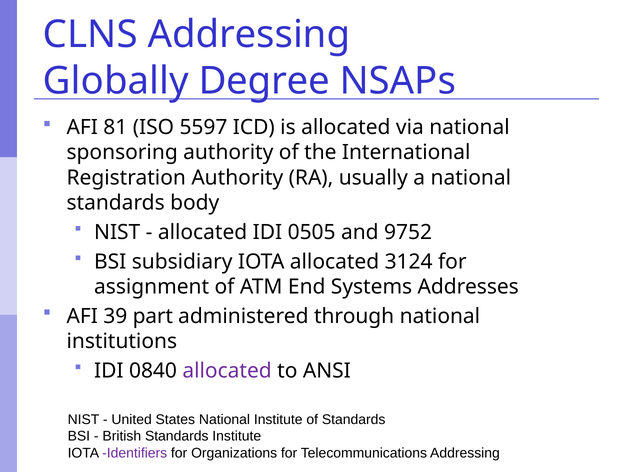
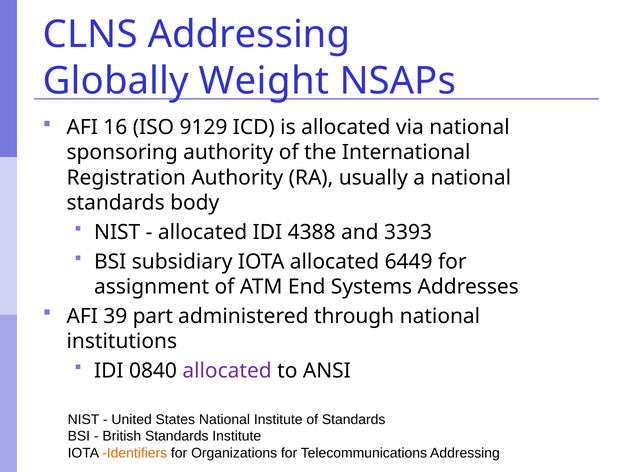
Degree: Degree -> Weight (264, 81)
81: 81 -> 16 (115, 127)
5597: 5597 -> 9129 (203, 127)
0505: 0505 -> 4388 (312, 232)
9752: 9752 -> 3393 (408, 232)
3124: 3124 -> 6449 (409, 261)
Identifiers colour: purple -> orange (135, 453)
